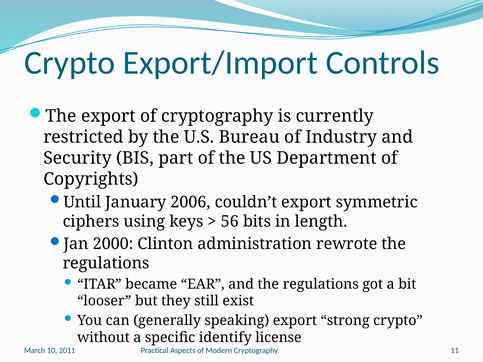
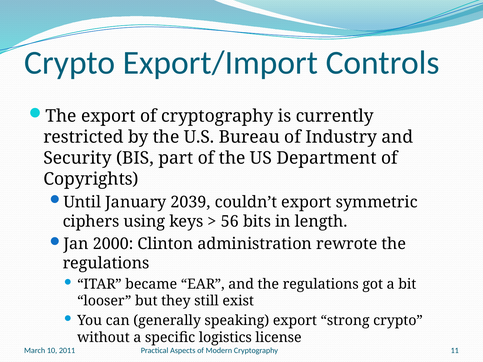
2006: 2006 -> 2039 (191, 202)
identify: identify -> logistics (225, 338)
